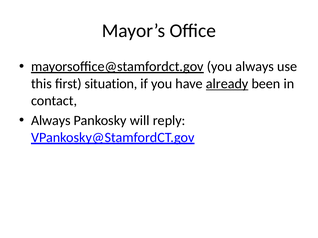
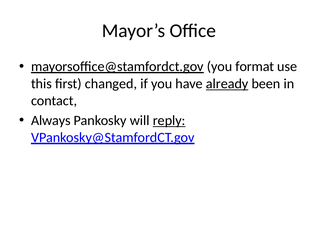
you always: always -> format (255, 67)
situation: situation -> changed (111, 84)
reply underline: none -> present (169, 121)
